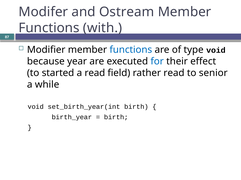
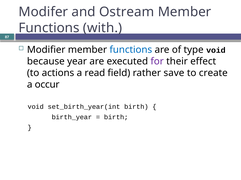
for colour: blue -> purple (157, 62)
started: started -> actions (58, 73)
rather read: read -> save (174, 73)
senior: senior -> create (213, 73)
while: while -> occur (47, 85)
